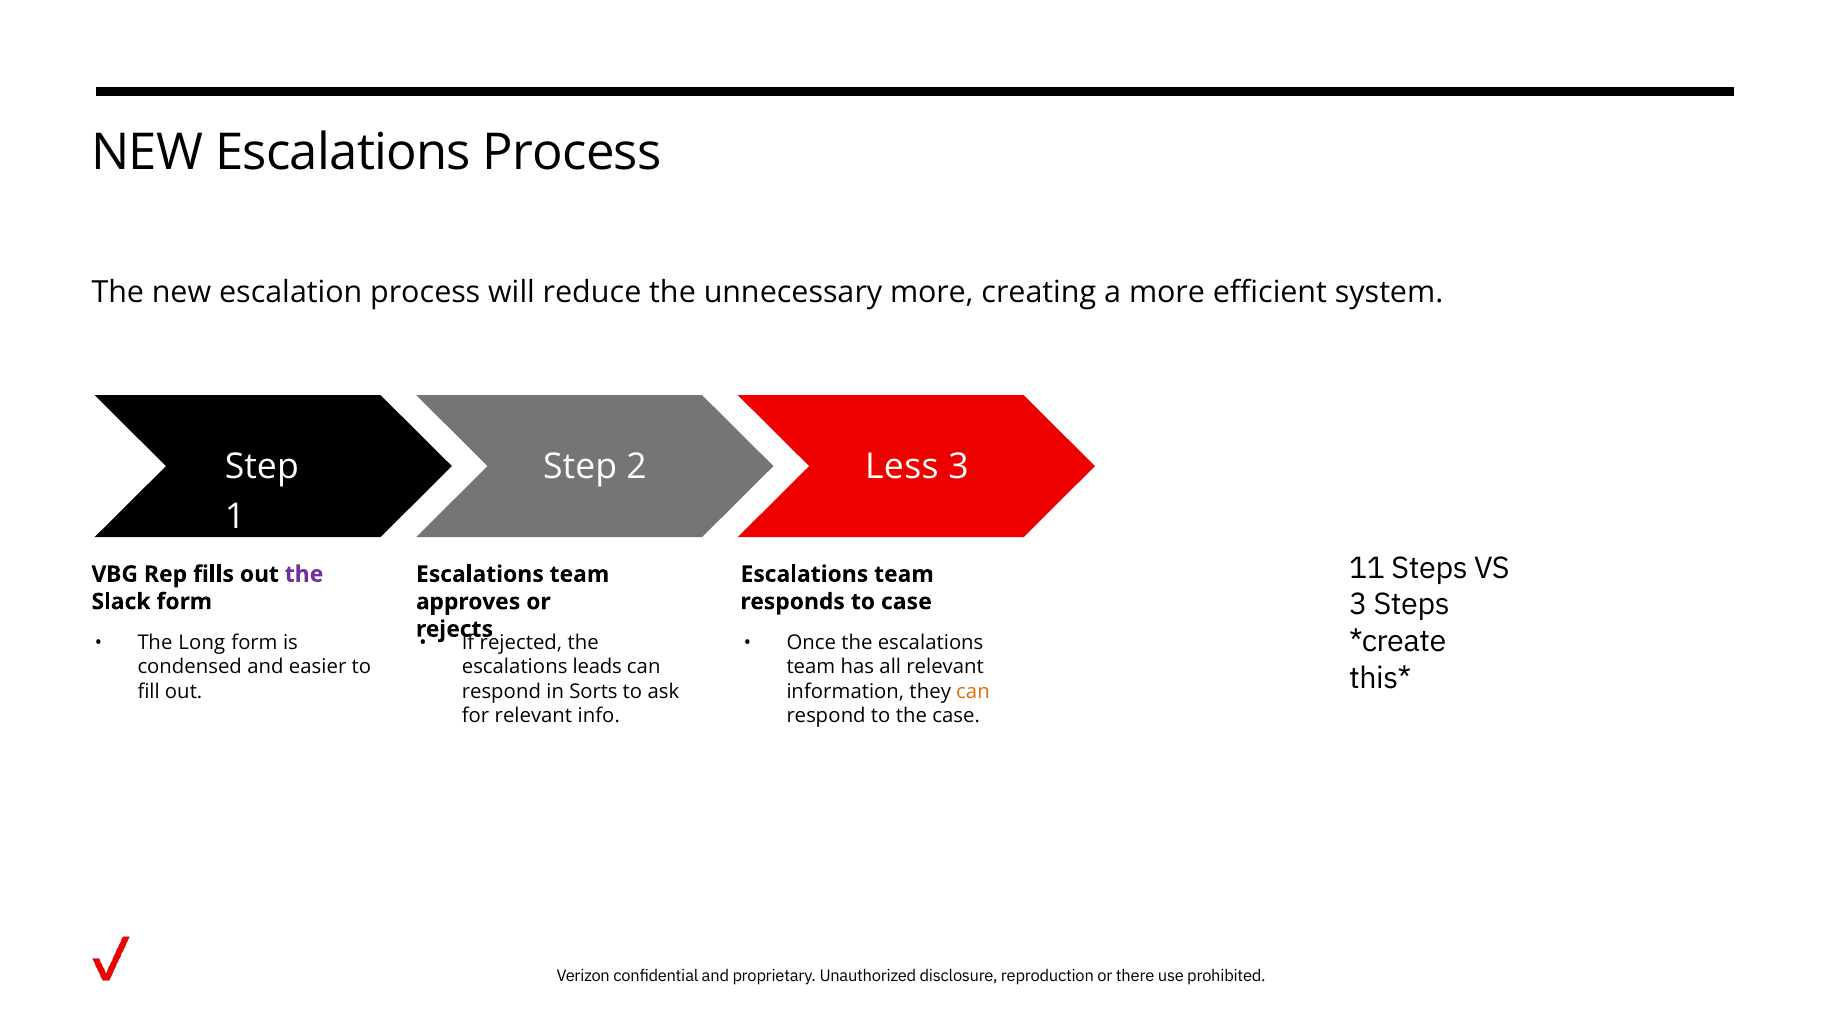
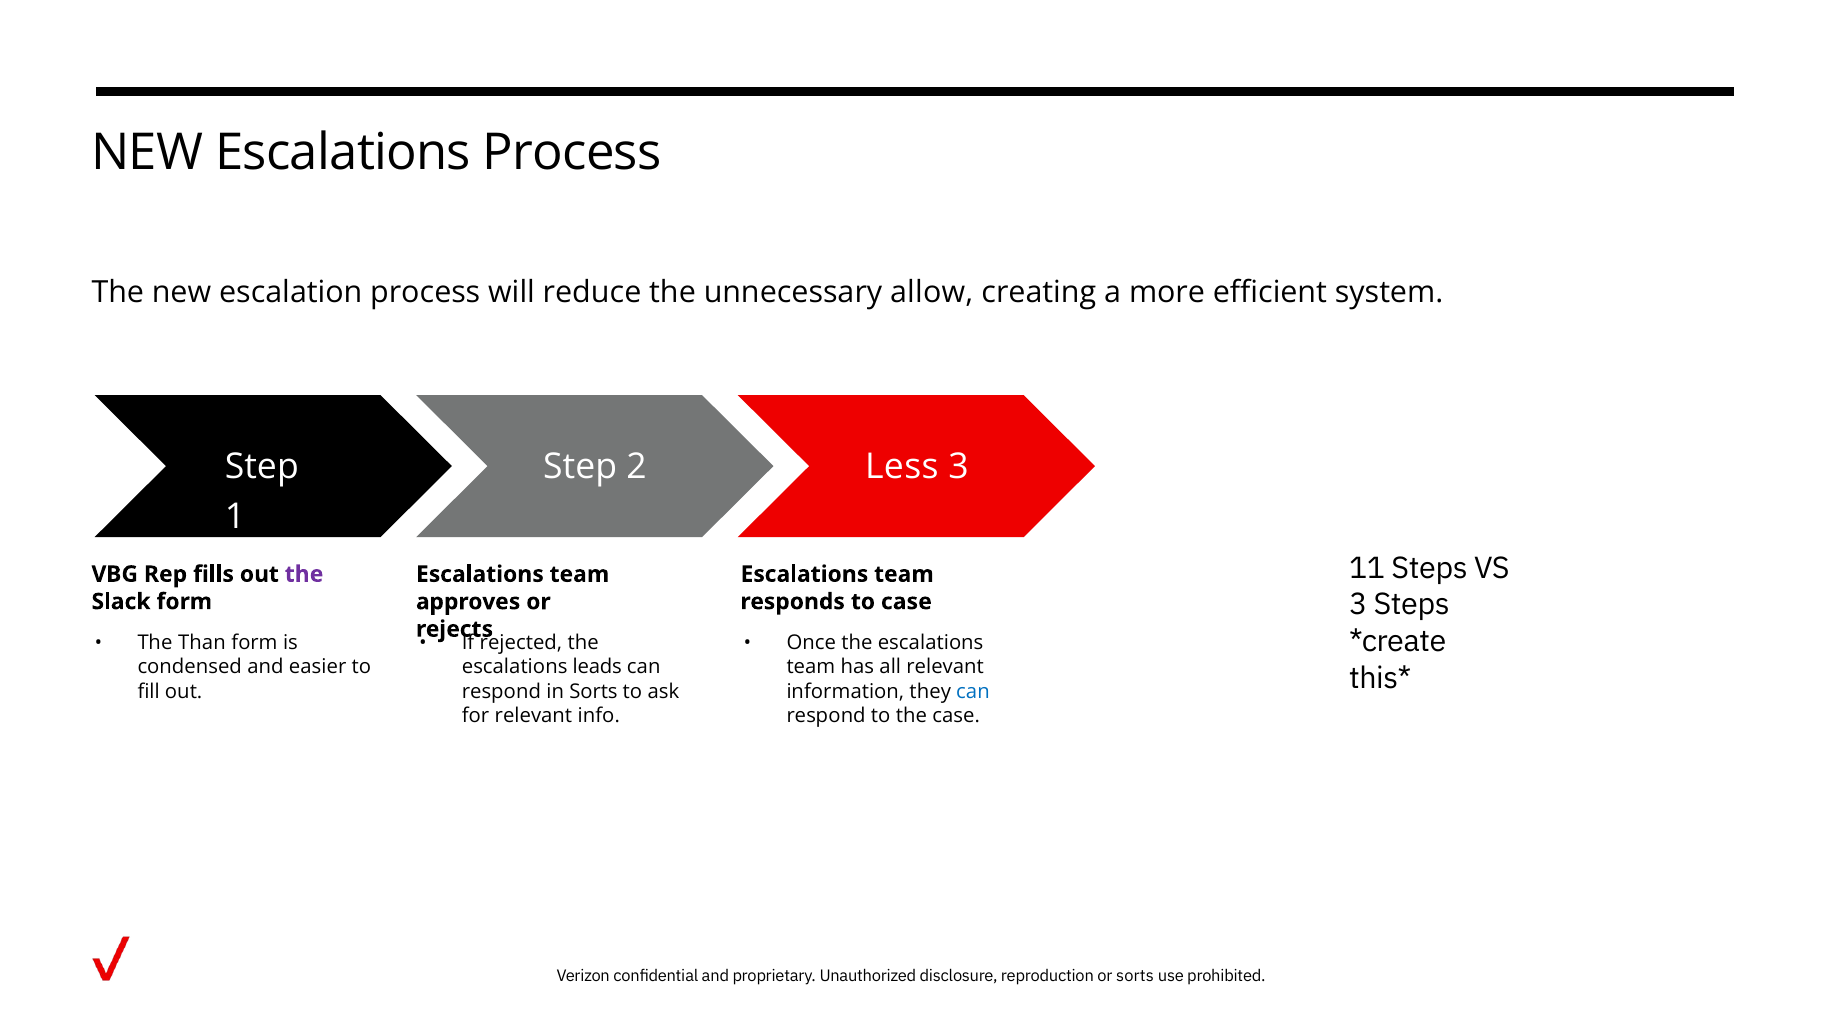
unnecessary more: more -> allow (932, 292)
Long: Long -> Than (202, 643)
can colour: orange -> blue (973, 692)
or there: there -> sorts (1135, 976)
